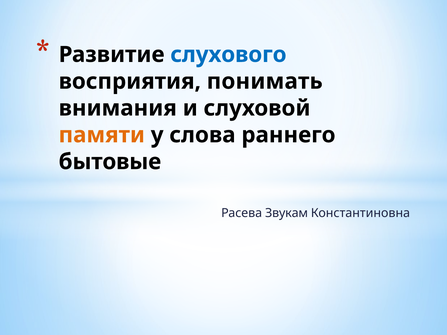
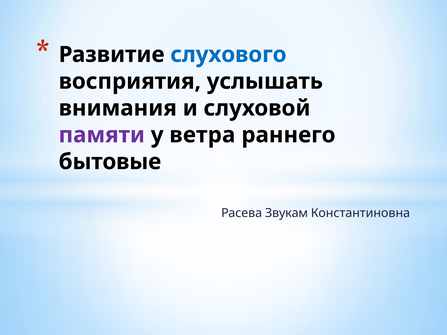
понимать: понимать -> услышать (265, 81)
памяти colour: orange -> purple (102, 135)
слова: слова -> ветра (202, 135)
